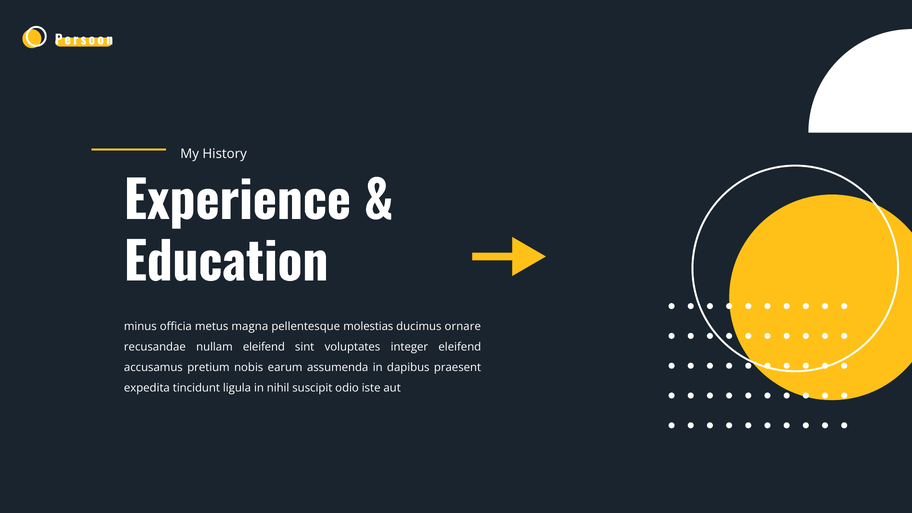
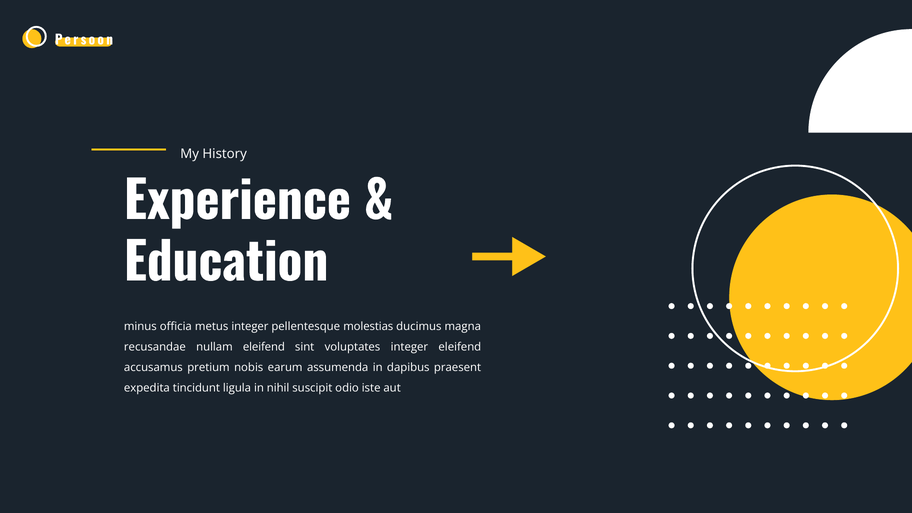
metus magna: magna -> integer (250, 326)
ornare: ornare -> magna (463, 326)
